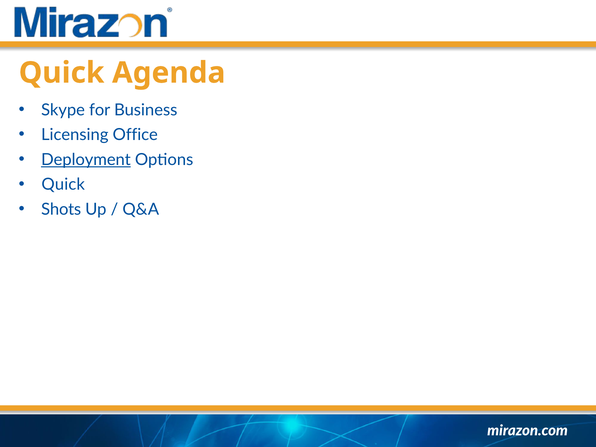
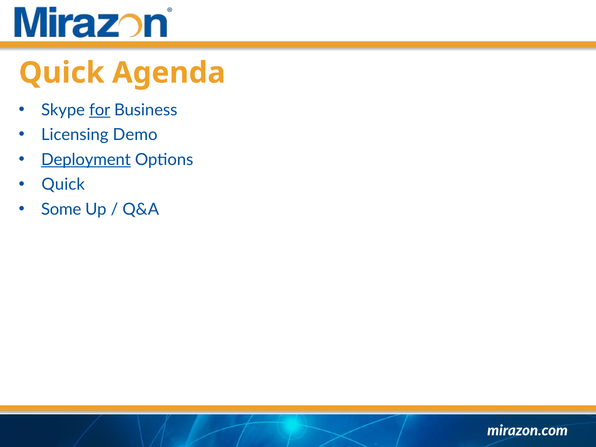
for underline: none -> present (100, 110)
Office: Office -> Demo (135, 135)
Shots: Shots -> Some (61, 209)
